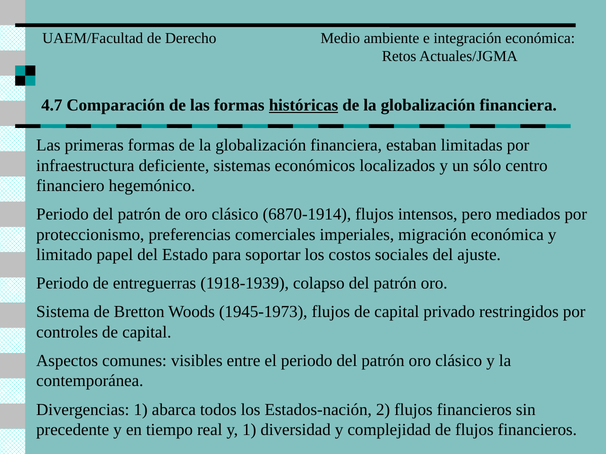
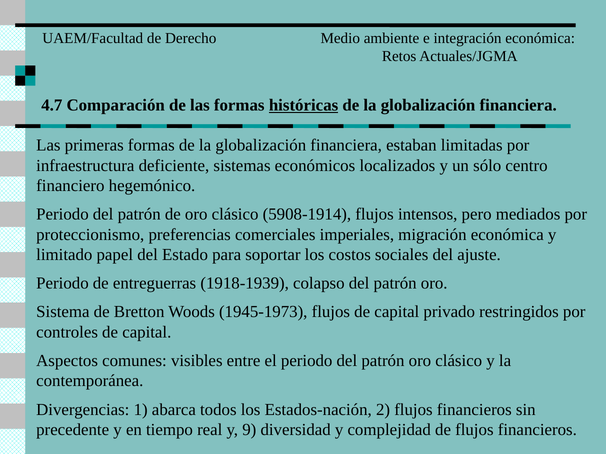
6870-1914: 6870-1914 -> 5908-1914 (307, 215)
y 1: 1 -> 9 (249, 430)
